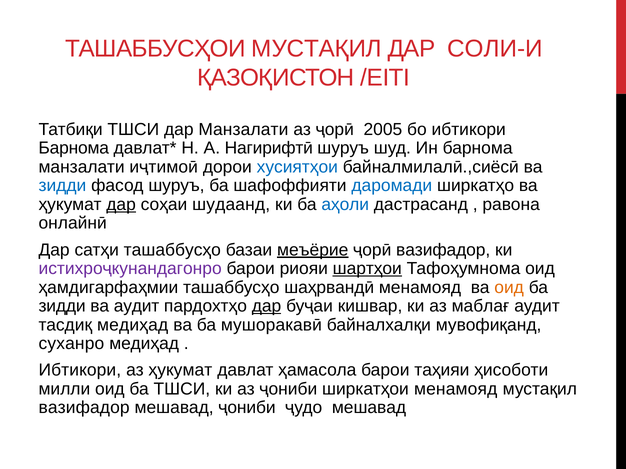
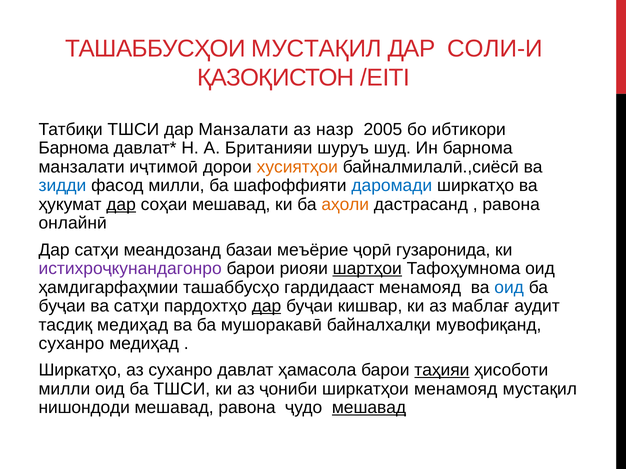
аз ҷорӣ: ҷорӣ -> назр (335, 130)
Нагирифтӣ: Нагирифтӣ -> Британияи (269, 148)
хусиятҳои colour: blue -> orange (297, 167)
фасод шуруъ: шуруъ -> милли (176, 186)
соҳаи шудаанд: шудаанд -> мешавад (231, 205)
аҳоли colour: blue -> orange (345, 205)
сатҳи ташаббусҳо: ташаббусҳо -> меандозанд (172, 250)
меъёрие underline: present -> none (313, 250)
ҷорӣ вазифадор: вазифадор -> гузаронида (443, 250)
шаҳрвандӣ: шаҳрвандӣ -> гардидааст (329, 288)
оид colour: orange -> blue (509, 288)
зидди: зидди -> буҷаи (62, 306)
ва аудит: аудит -> сатҳи (136, 306)
Ибтикори: Ибтикори -> Ширкатҳо (80, 370)
аз ҳукумат: ҳукумат -> суханро (180, 370)
таҳияи underline: none -> present (442, 370)
вазифадор: вазифадор -> нишондоди (84, 408)
мешавад ҷониби: ҷониби -> равона (247, 408)
мешавад underline: none -> present (369, 408)
